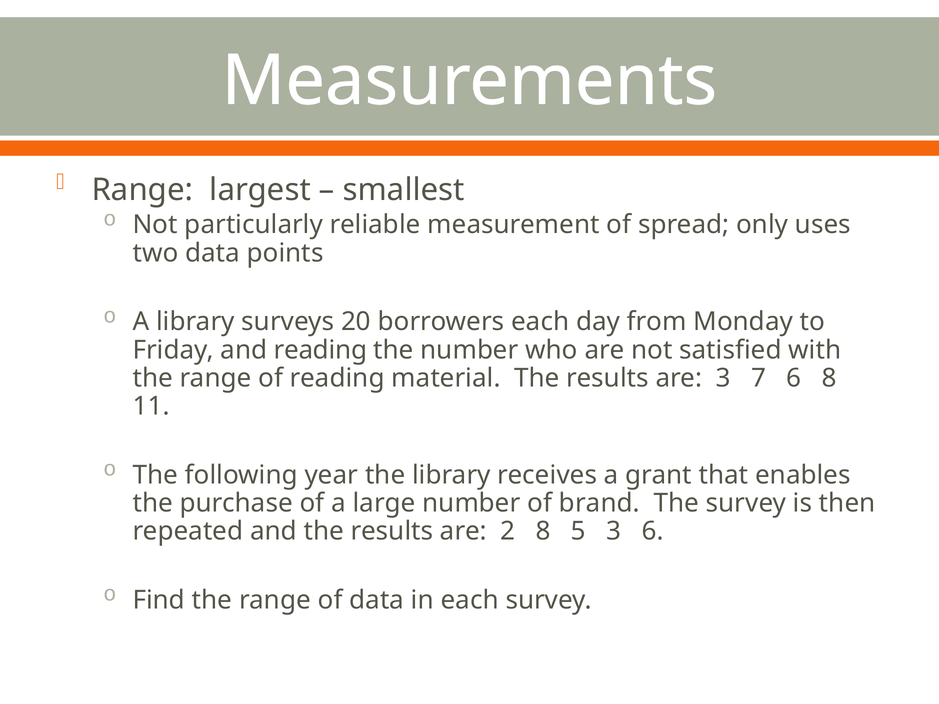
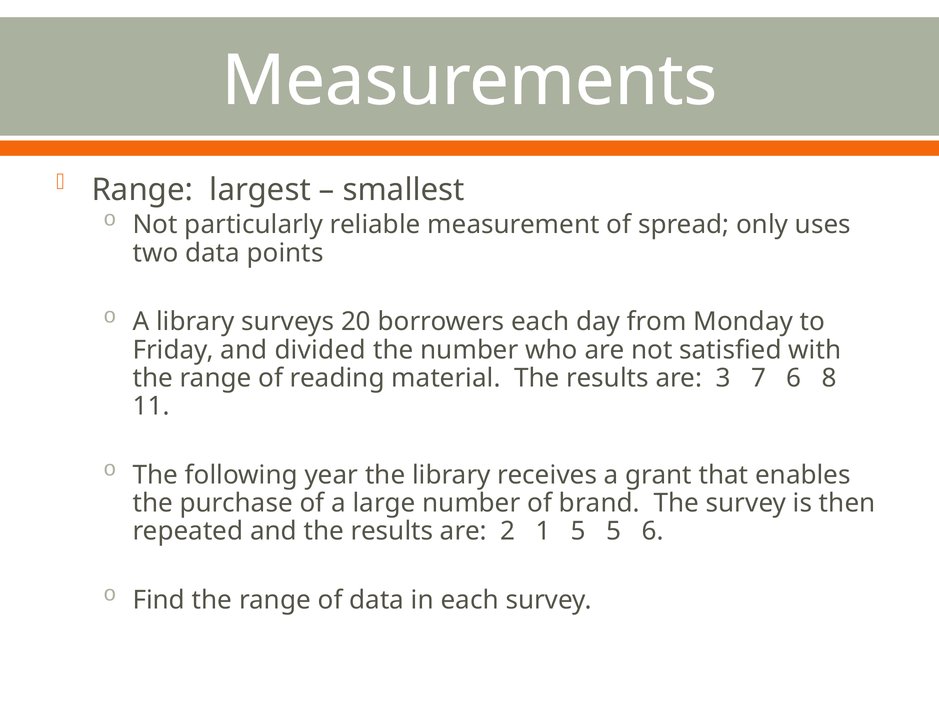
and reading: reading -> divided (320, 350)
2 8: 8 -> 1 (543, 532)
5 3: 3 -> 5 (614, 532)
